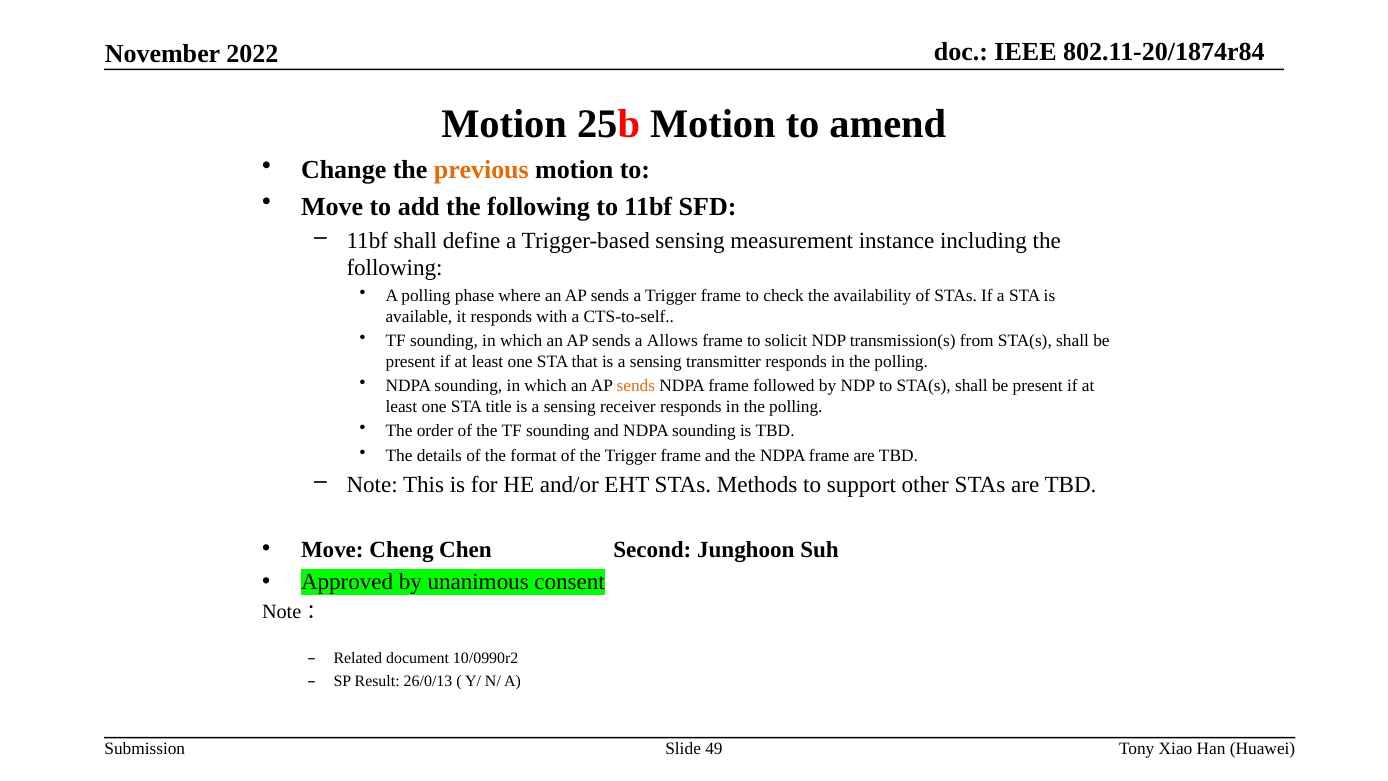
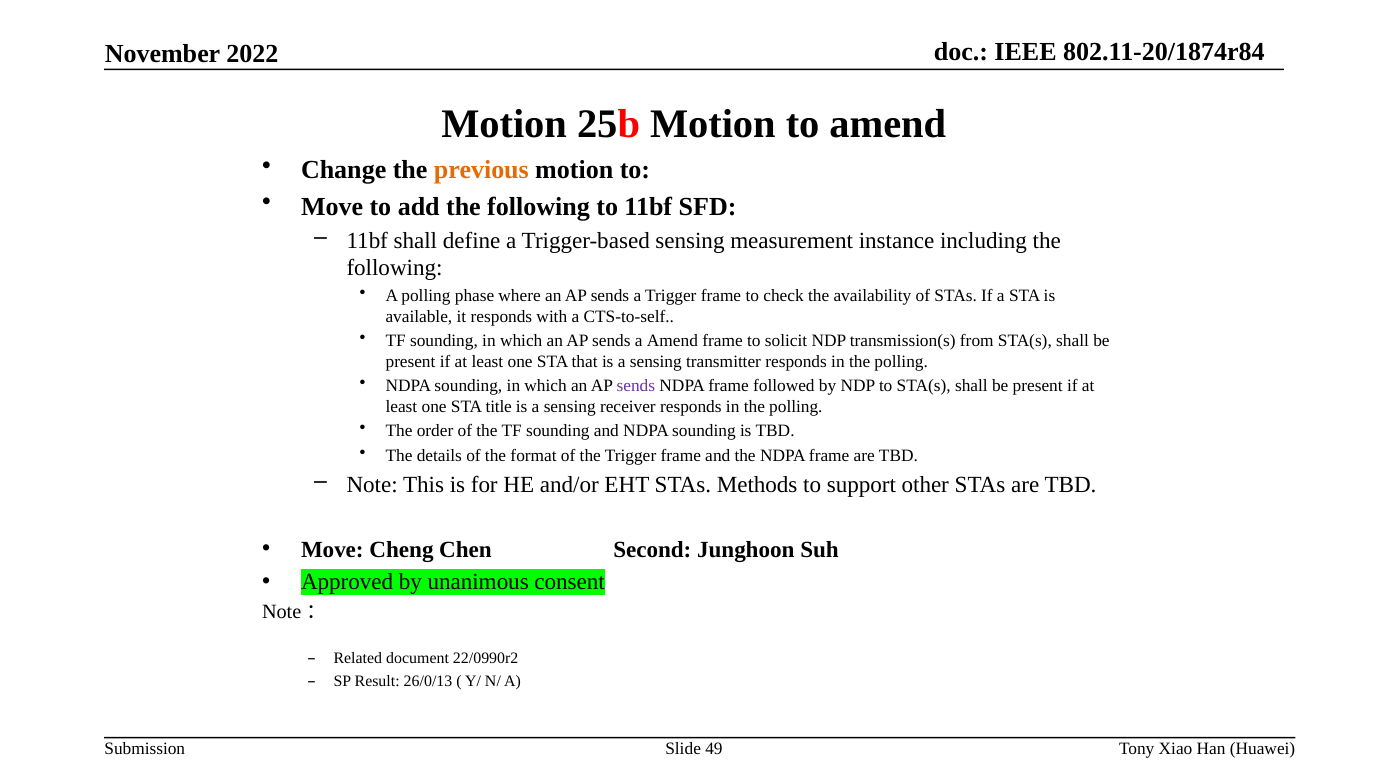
a Allows: Allows -> Amend (672, 341)
sends colour: orange -> purple (636, 386)
10/0990r2: 10/0990r2 -> 22/0990r2 (486, 658)
